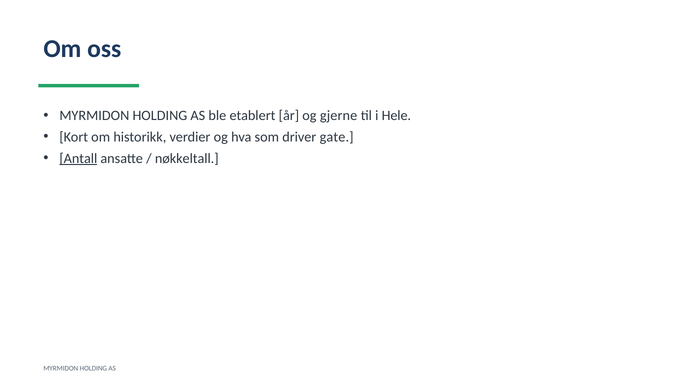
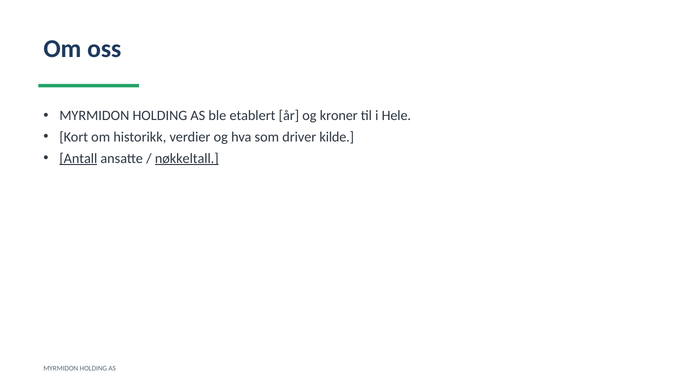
gjerne: gjerne -> kroner (339, 116)
gate: gate -> kilde (337, 137)
nøkkeltall underline: none -> present (187, 158)
